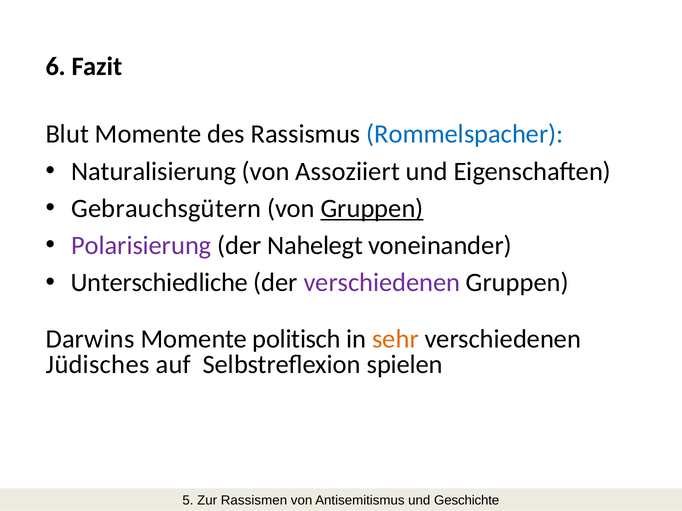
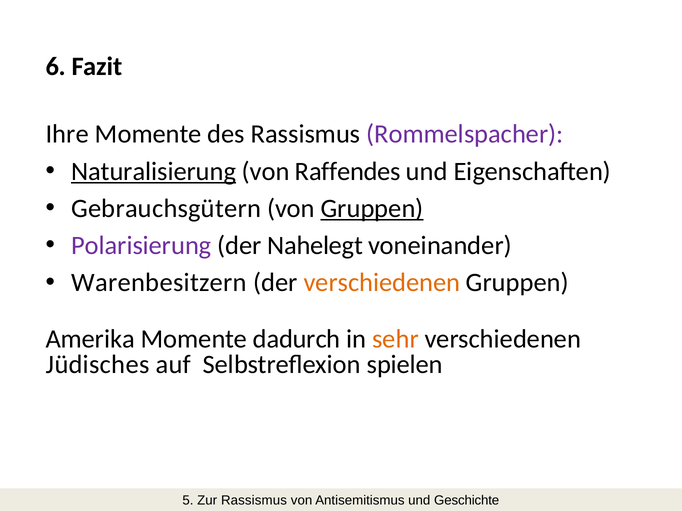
Blut: Blut -> Ihre (67, 134)
Rommelspacher colour: blue -> purple (465, 134)
Naturalisierung underline: none -> present (154, 172)
Assoziiert: Assoziiert -> Raffendes (348, 172)
Unterschiedliche: Unterschiedliche -> Warenbesitzern (159, 283)
verschiedenen colour: purple -> orange (382, 283)
Darwins: Darwins -> Amerika (90, 340)
politisch: politisch -> dadurch (297, 340)
Zur Rassismen: Rassismen -> Rassismus (254, 501)
